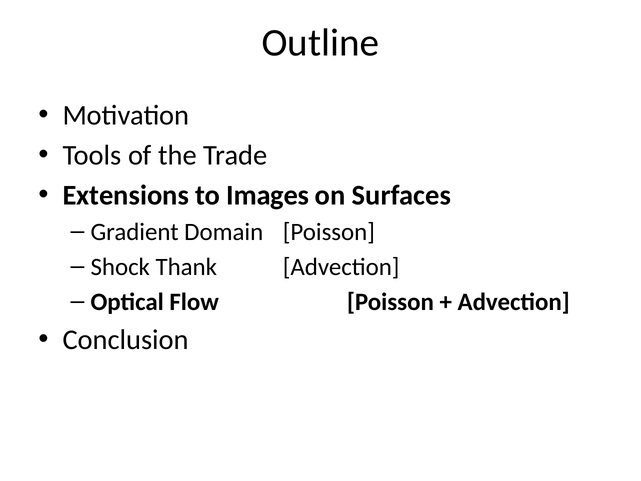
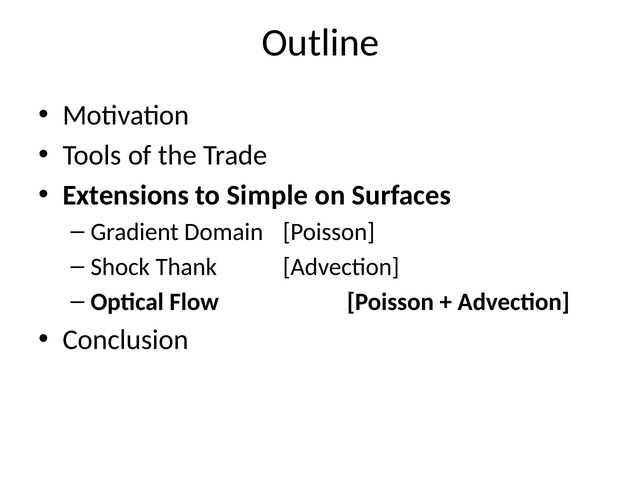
Images: Images -> Simple (267, 195)
